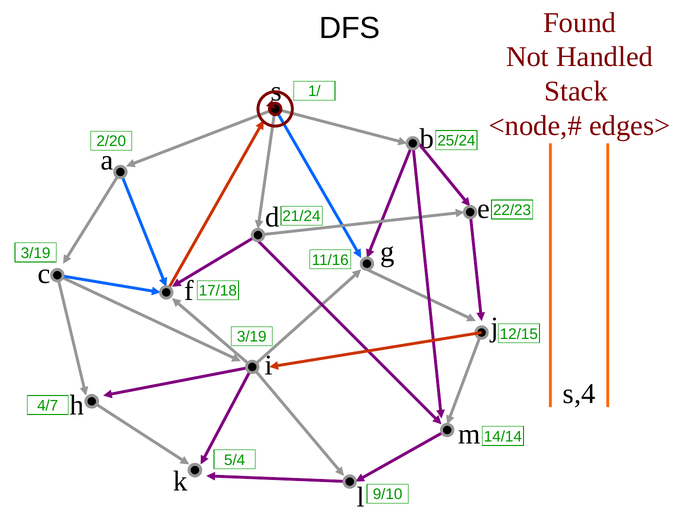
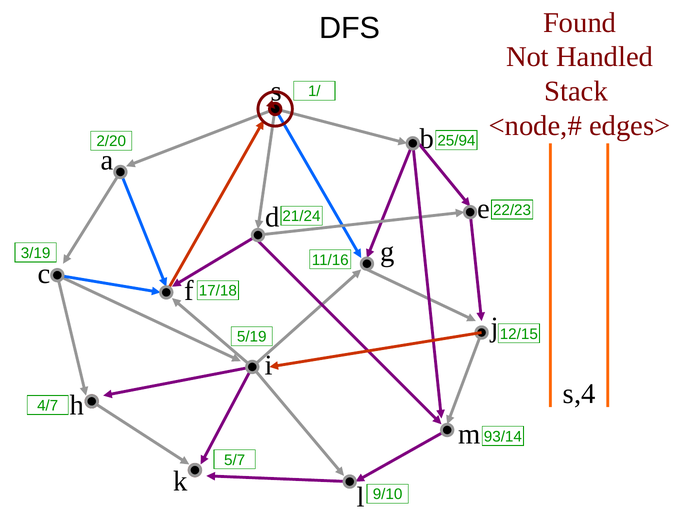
25/24: 25/24 -> 25/94 (456, 141)
3/19: 3/19 -> 5/19 (252, 337)
14/14: 14/14 -> 93/14 (503, 437)
5/4: 5/4 -> 5/7 (235, 460)
